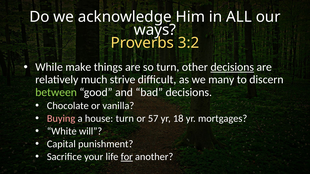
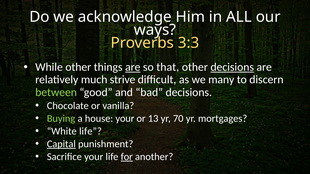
3:2: 3:2 -> 3:3 (189, 43)
While make: make -> other (78, 67)
are underline: none -> present (133, 67)
so turn: turn -> that (168, 67)
Buying colour: pink -> light green (61, 119)
house turn: turn -> your (125, 119)
57: 57 -> 13 (153, 119)
18: 18 -> 70 (178, 119)
White will: will -> life (90, 131)
Capital underline: none -> present (61, 144)
